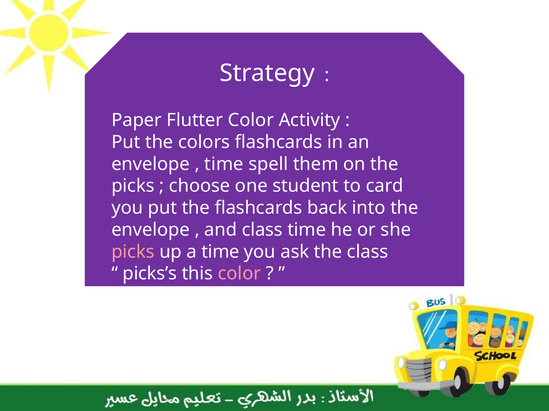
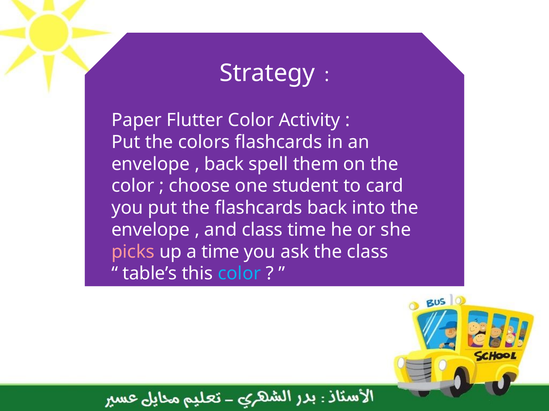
time: time -> back (224, 164)
picks: picks -> color (133, 186)
picks’s: picks’s -> table’s (150, 274)
color colour: pink -> light blue (239, 274)
